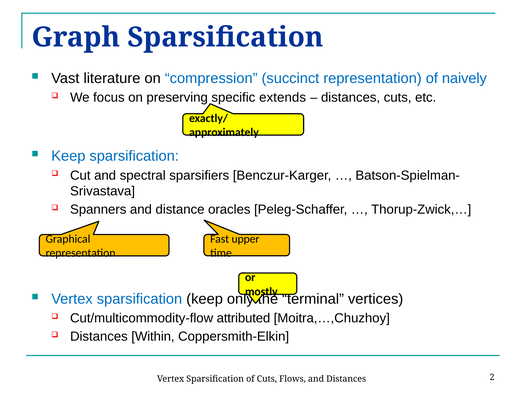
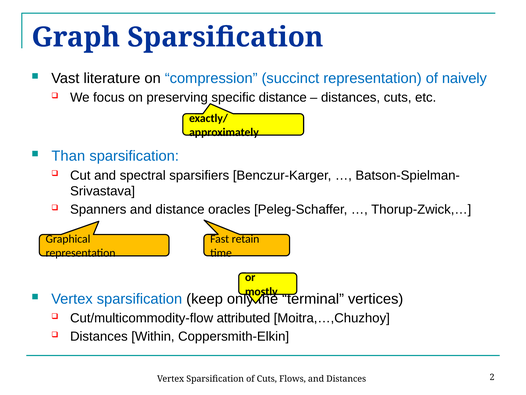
specific extends: extends -> distance (283, 97)
Keep: Keep -> Than (68, 156)
upper: upper -> retain (246, 239)
